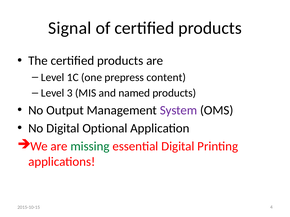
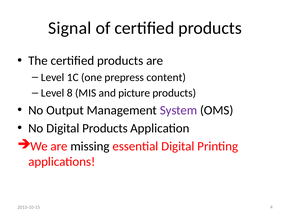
3: 3 -> 8 (70, 93)
named: named -> picture (134, 93)
Digital Optional: Optional -> Products (105, 129)
missing colour: green -> black (90, 147)
